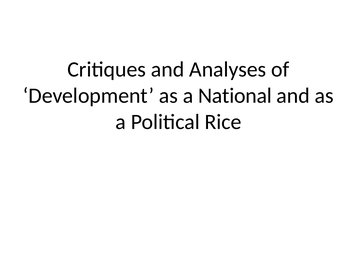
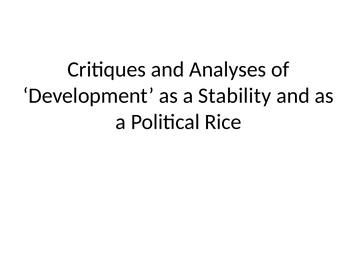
National: National -> Stability (235, 96)
